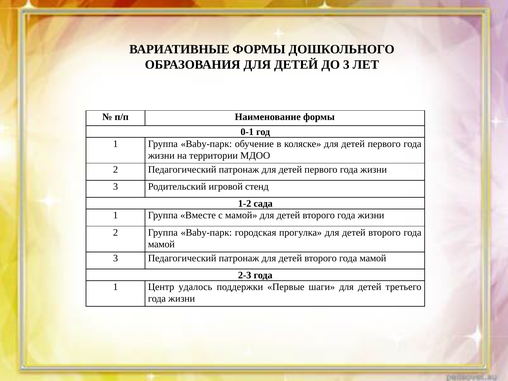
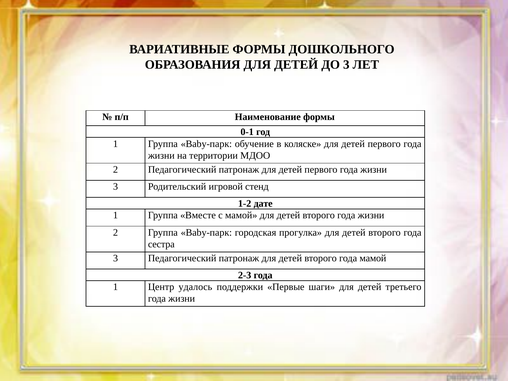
сада: сада -> дате (263, 204)
мамой: мамой -> сестра (161, 244)
